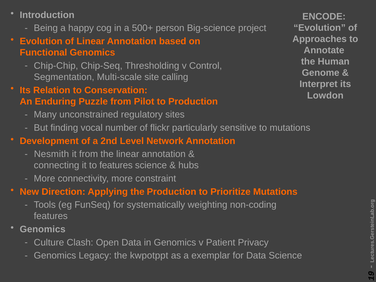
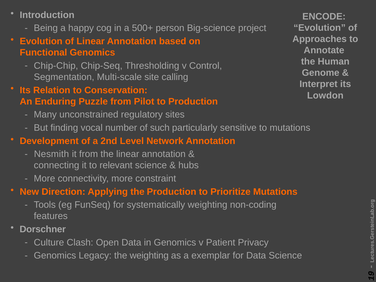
flickr: flickr -> such (160, 128)
to features: features -> relevant (116, 165)
Genomics: Genomics -> Dorschner (43, 229)
the kwpotppt: kwpotppt -> weighting (149, 256)
